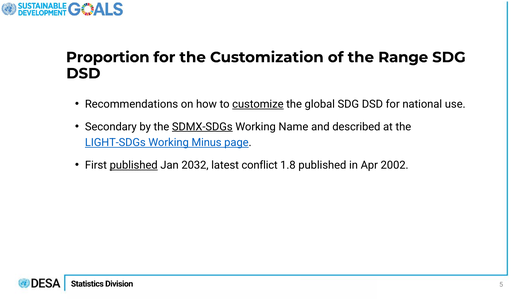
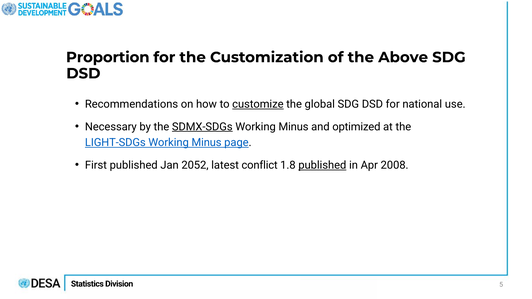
Range: Range -> Above (403, 57)
Secondary: Secondary -> Necessary (111, 127)
Name: Name -> Minus (294, 127)
described: described -> optimized (356, 127)
published underline: present -> none (134, 165)
2032: 2032 -> 2052 (195, 165)
published underline: none -> present (322, 165)
2002: 2002 -> 2008 (395, 165)
